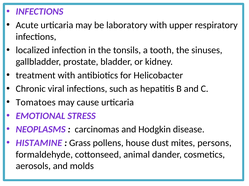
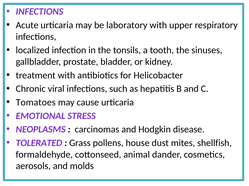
HISTAMINE: HISTAMINE -> TOLERATED (39, 143)
persons: persons -> shellfish (215, 143)
